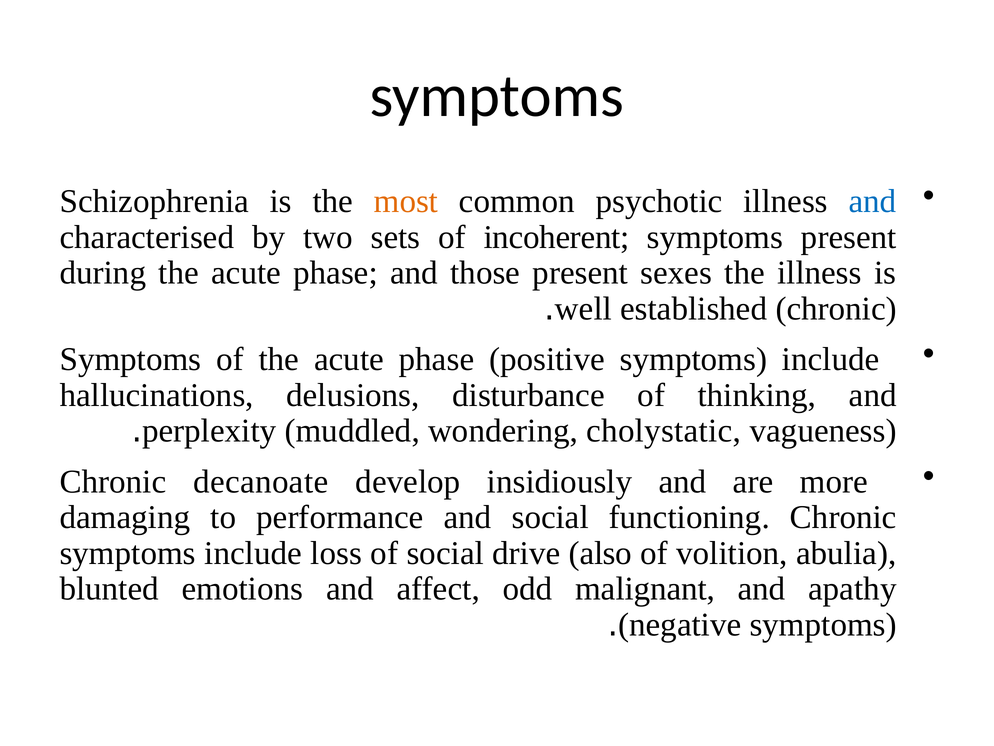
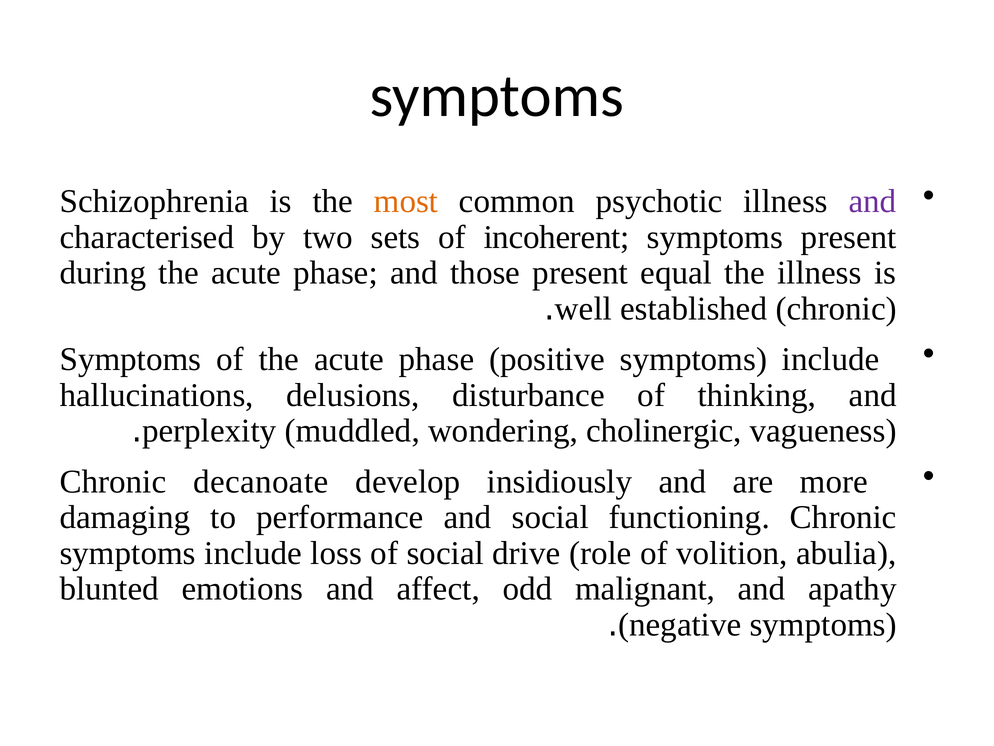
and colour: blue -> purple (872, 201)
sexes: sexes -> equal (676, 273)
cholystatic: cholystatic -> cholinergic (664, 431)
also: also -> role (600, 553)
